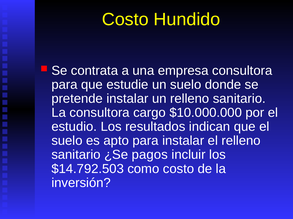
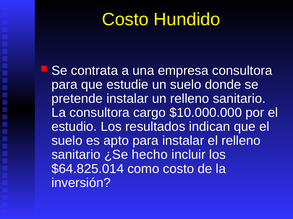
pagos: pagos -> hecho (150, 155)
$14.792.503: $14.792.503 -> $64.825.014 (88, 169)
